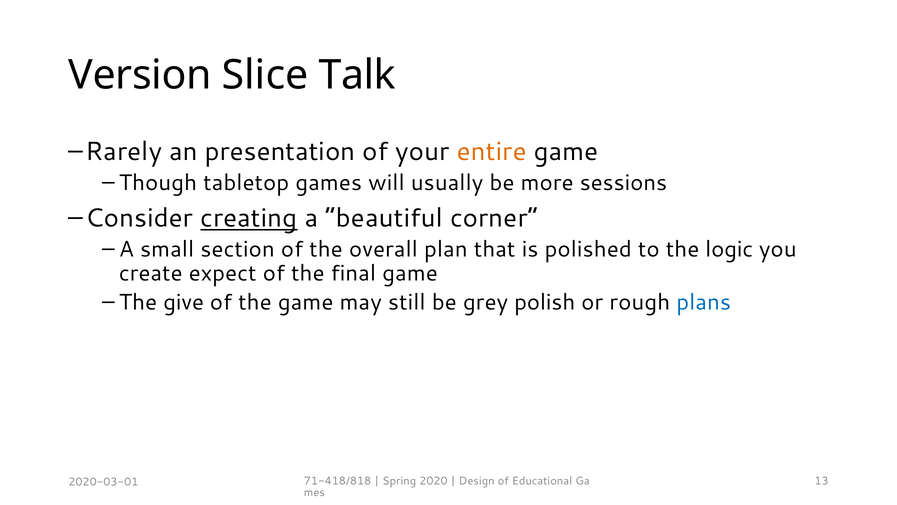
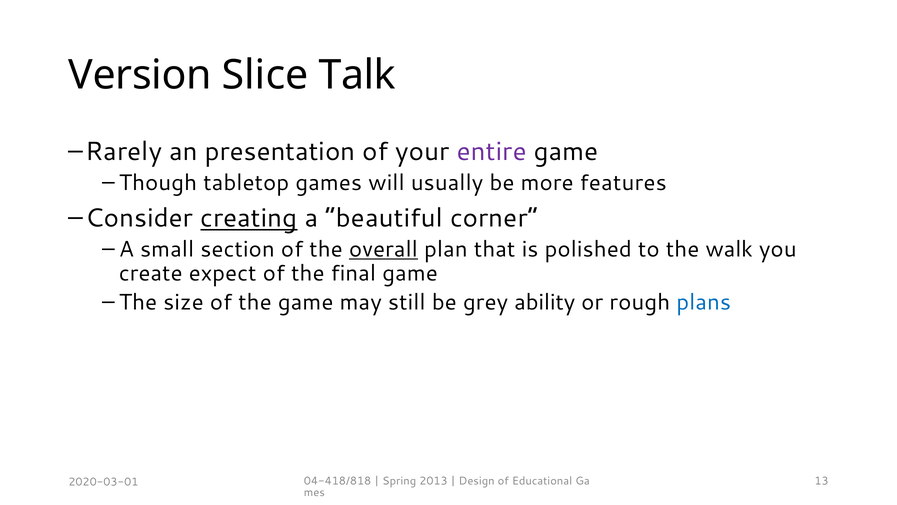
entire colour: orange -> purple (492, 152)
sessions: sessions -> features (623, 183)
overall underline: none -> present (383, 249)
logic: logic -> walk (729, 249)
give: give -> size (183, 302)
polish: polish -> ability (545, 302)
71-418/818: 71-418/818 -> 04-418/818 (338, 481)
2020: 2020 -> 2013 (433, 481)
